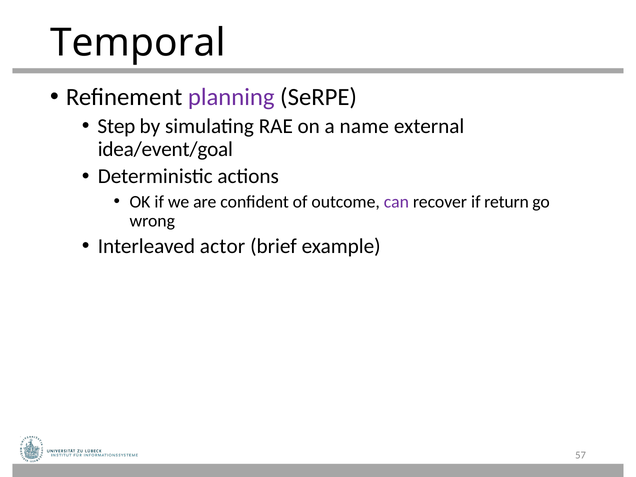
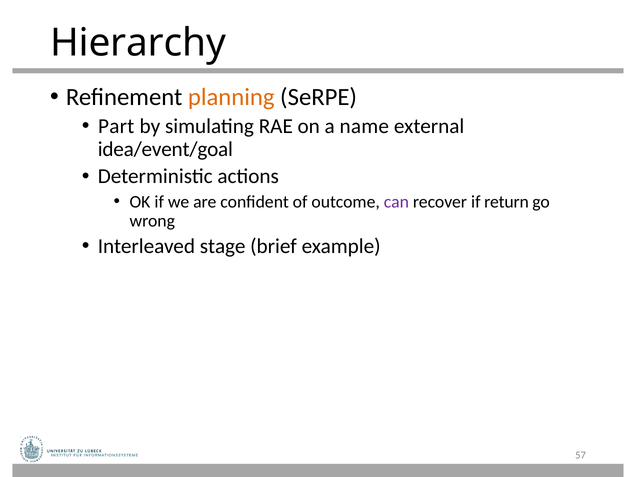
Temporal: Temporal -> Hierarchy (138, 43)
planning colour: purple -> orange (231, 97)
Step: Step -> Part (116, 126)
actor: actor -> stage (223, 246)
